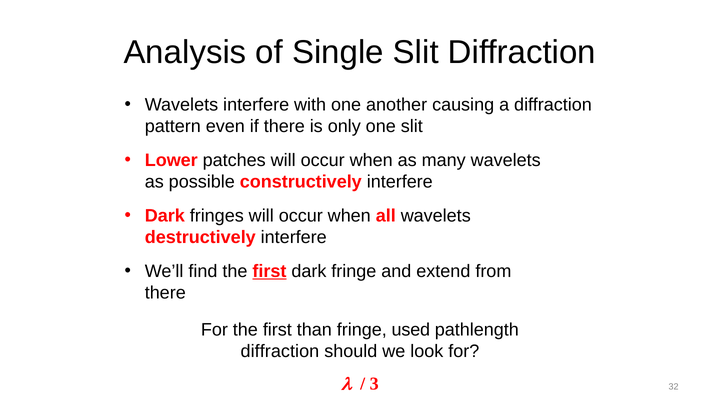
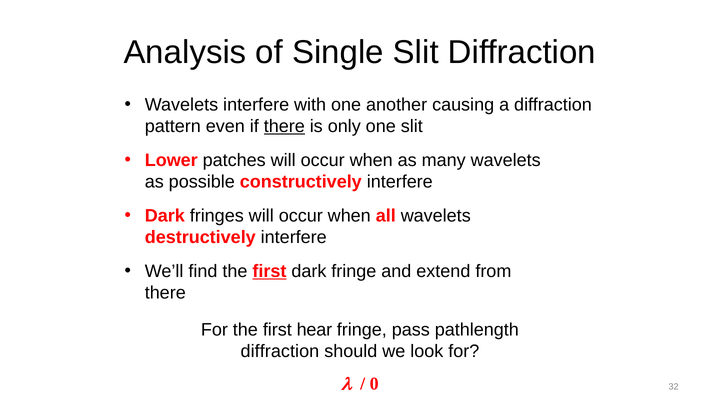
there underline: none -> present (284, 126)
than: than -> hear (314, 330)
used: used -> pass (411, 330)
3: 3 -> 0 (374, 384)
